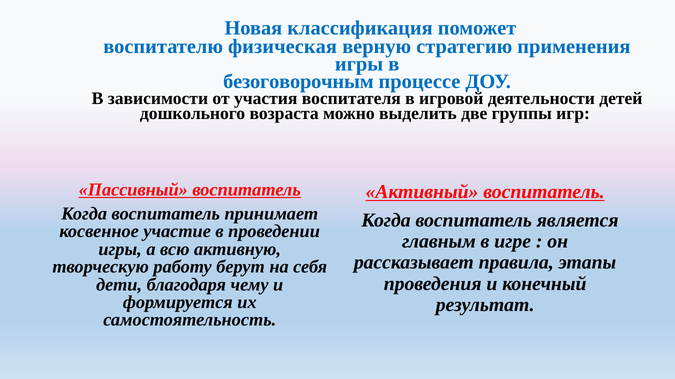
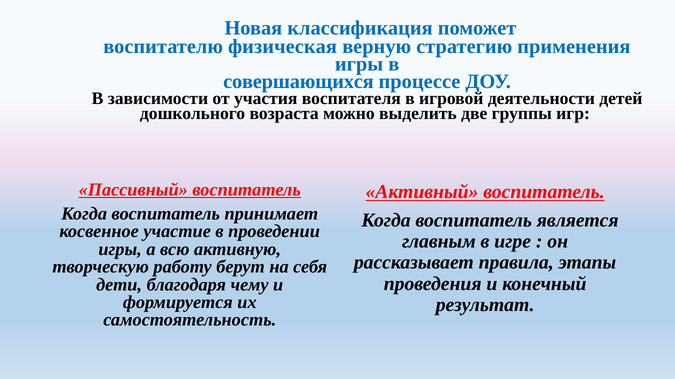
безоговорочным: безоговорочным -> совершающихся (298, 82)
